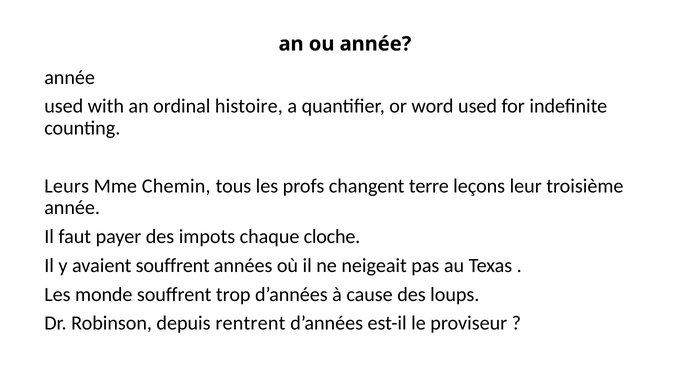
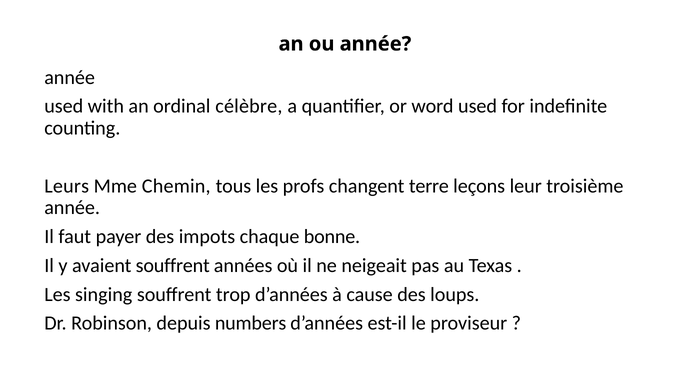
histoire: histoire -> célèbre (249, 106)
cloche: cloche -> bonne (332, 237)
monde: monde -> singing (104, 295)
rentrent: rentrent -> numbers (251, 323)
